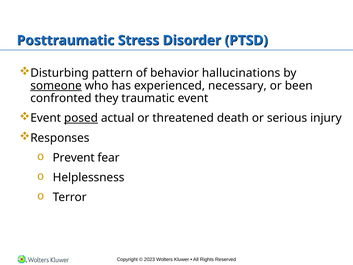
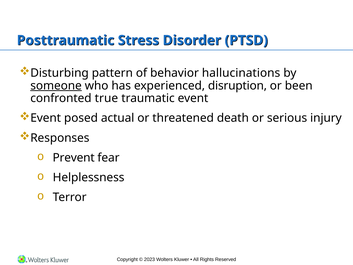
necessary: necessary -> disruption (237, 86)
they: they -> true (106, 98)
posed underline: present -> none (81, 118)
